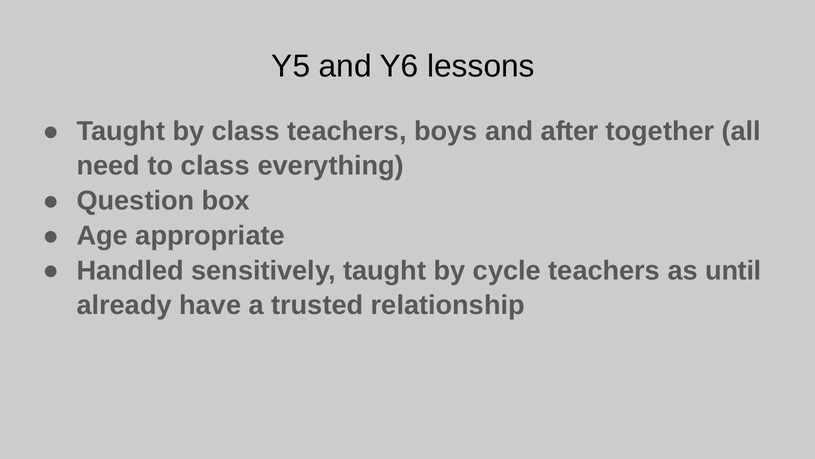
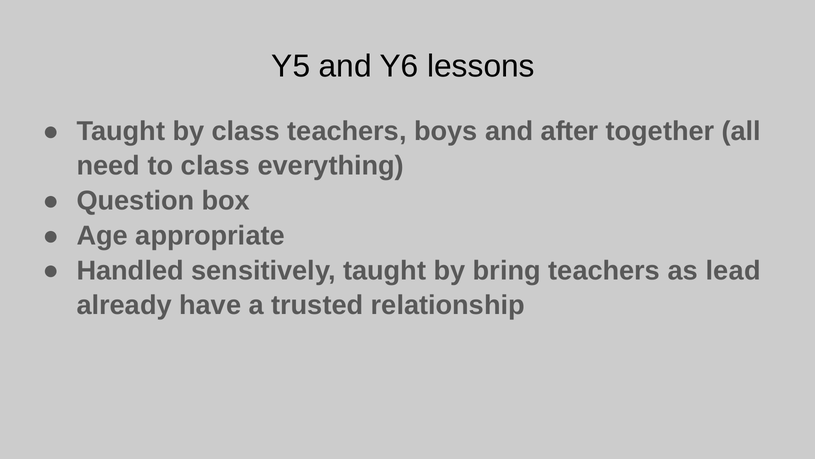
cycle: cycle -> bring (507, 270)
until: until -> lead (733, 270)
